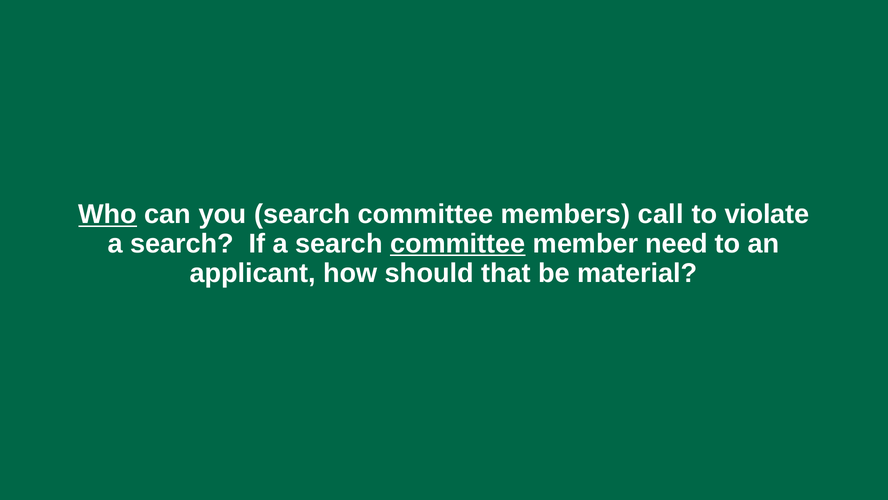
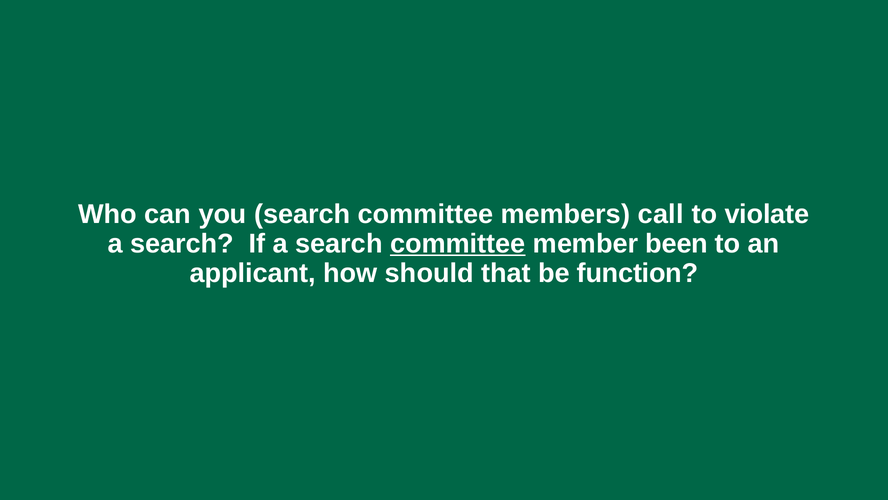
Who underline: present -> none (108, 214)
need: need -> been (677, 243)
material: material -> function (638, 273)
